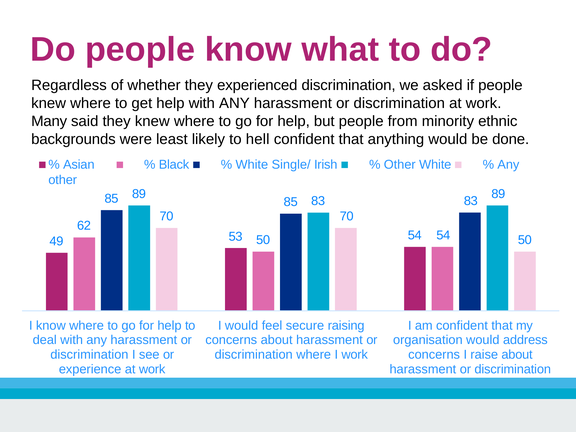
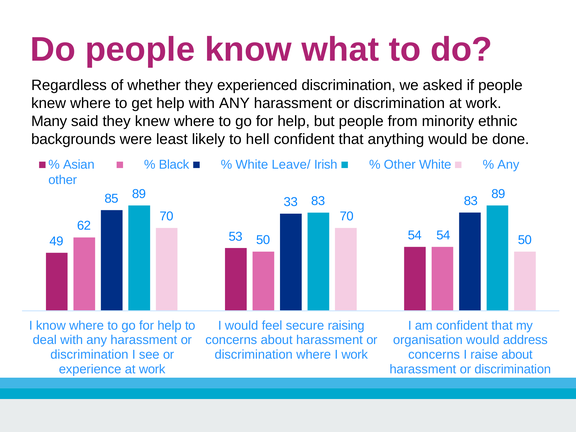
Single/: Single/ -> Leave/ (291, 165)
85 85: 85 -> 33 (291, 202)
